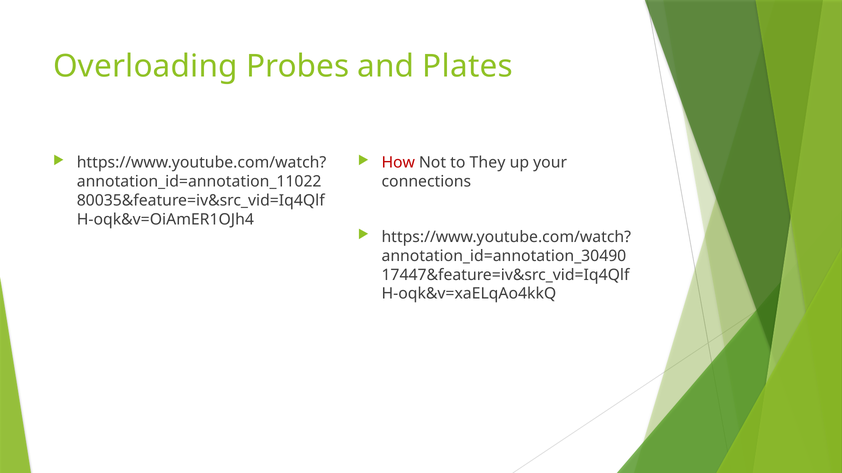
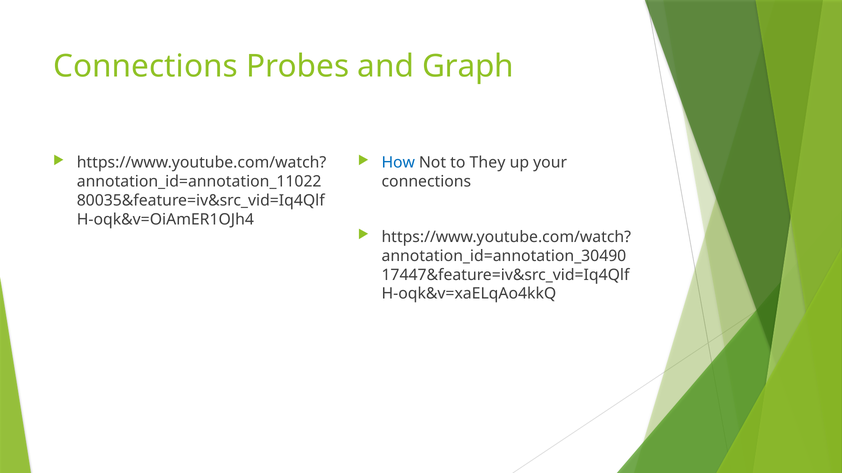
Overloading: Overloading -> Connections (146, 66)
Plates: Plates -> Graph (468, 66)
How colour: red -> blue (398, 163)
